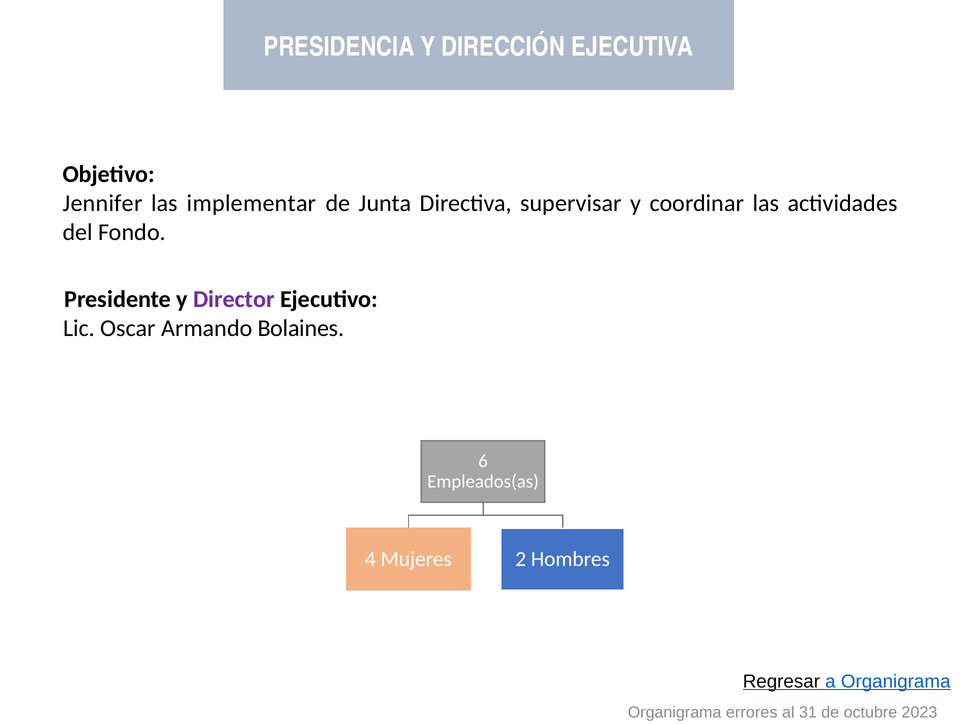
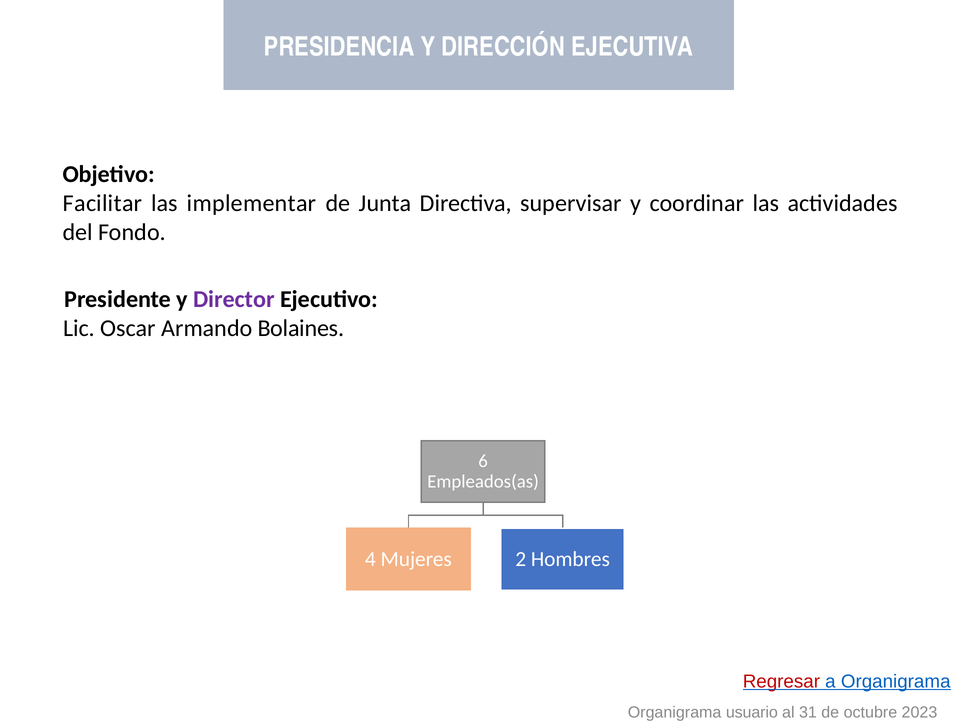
Jennifer: Jennifer -> Facilitar (103, 203)
Regresar colour: black -> red (781, 681)
errores: errores -> usuario (752, 712)
